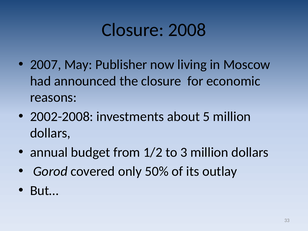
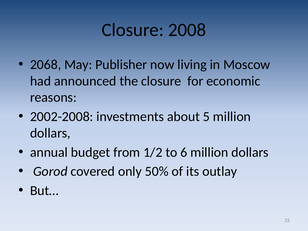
2007: 2007 -> 2068 (46, 65)
3: 3 -> 6 (184, 152)
